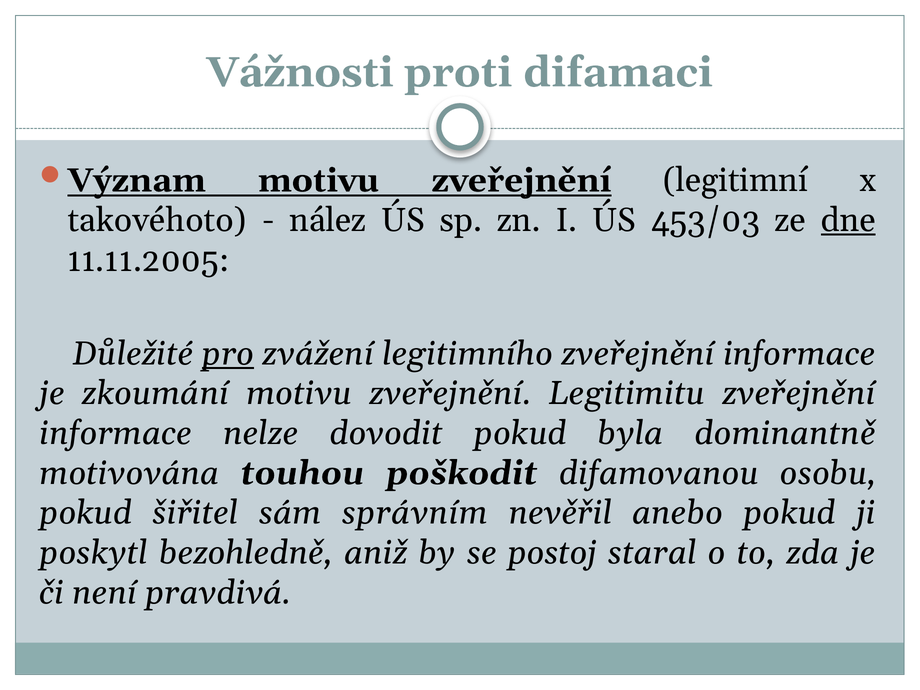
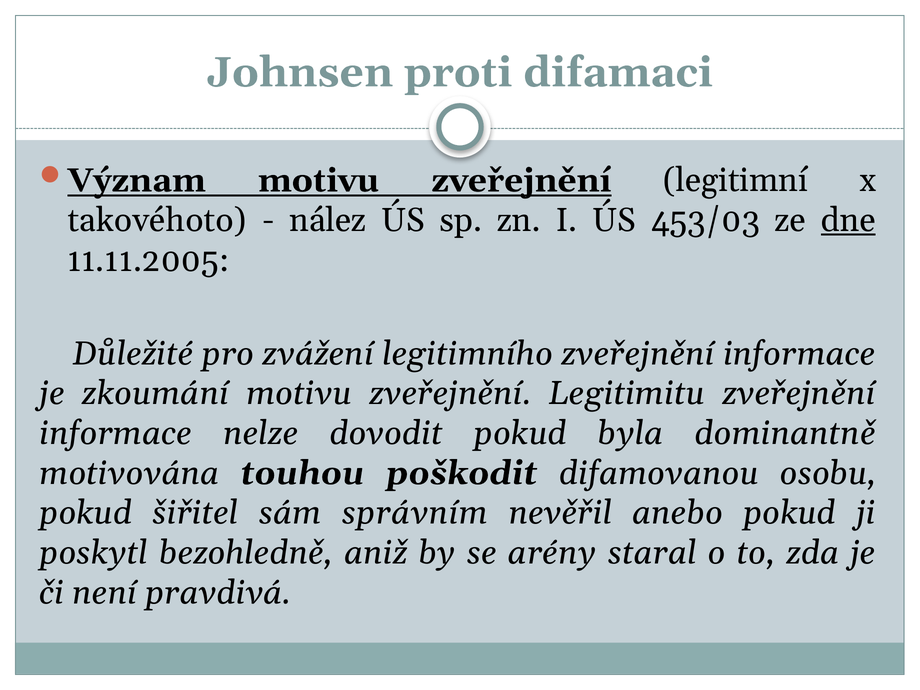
Vážnosti: Vážnosti -> Johnsen (300, 72)
pro underline: present -> none (228, 354)
postoj: postoj -> arény (552, 553)
